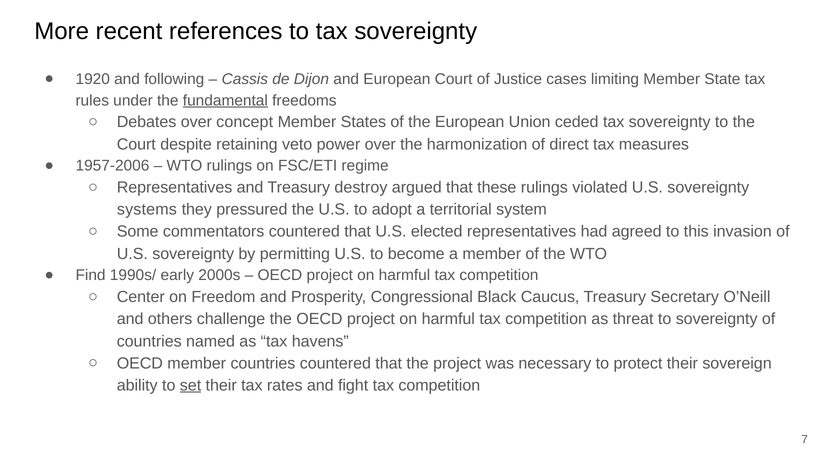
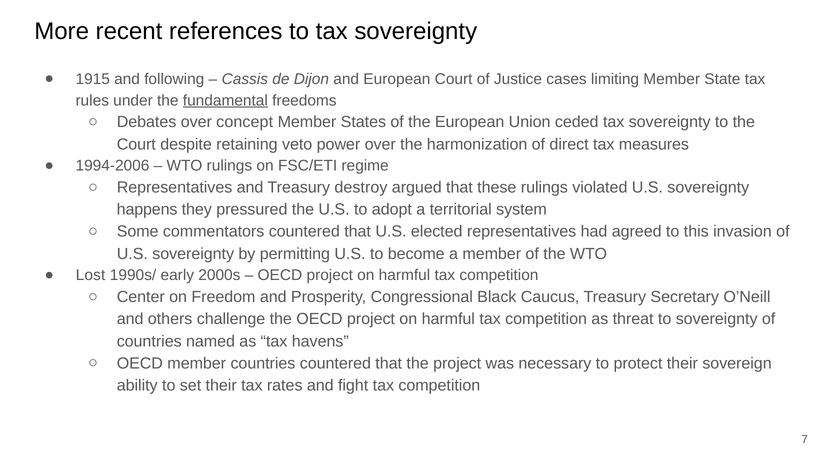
1920: 1920 -> 1915 (93, 79)
1957-2006: 1957-2006 -> 1994-2006 (112, 166)
systems: systems -> happens (147, 210)
Find: Find -> Lost (90, 275)
set underline: present -> none (191, 385)
